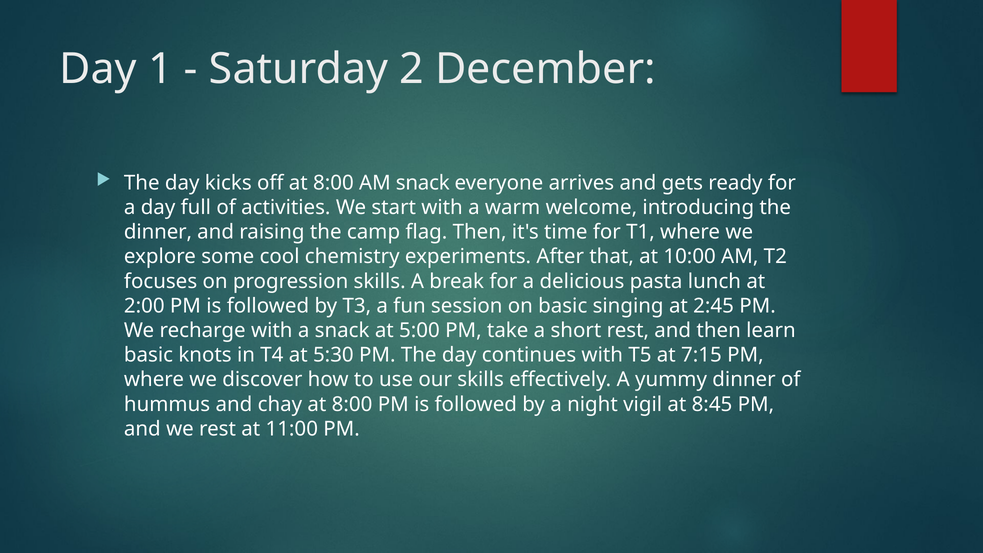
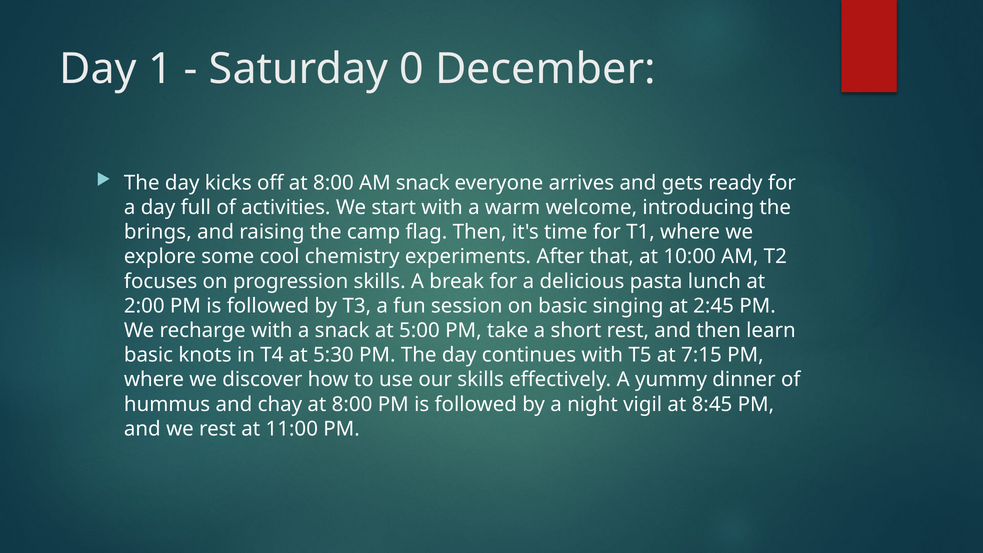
2: 2 -> 0 (412, 69)
dinner: dinner -> brings (158, 232)
